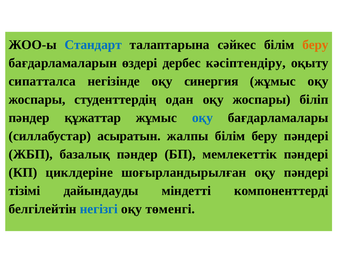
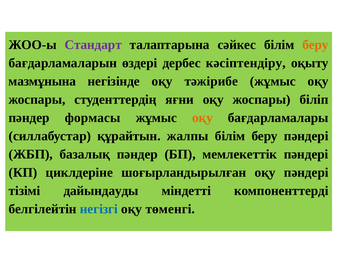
Стандарт colour: blue -> purple (93, 45)
сипатталса: сипатталса -> мазмұнына (42, 81)
синергия: синергия -> тәжірибе (211, 81)
одан: одан -> яғни (180, 100)
құжаттар: құжаттар -> формасы (93, 118)
оқу colour: blue -> orange (202, 118)
асыратын: асыратын -> құрайтын (129, 136)
